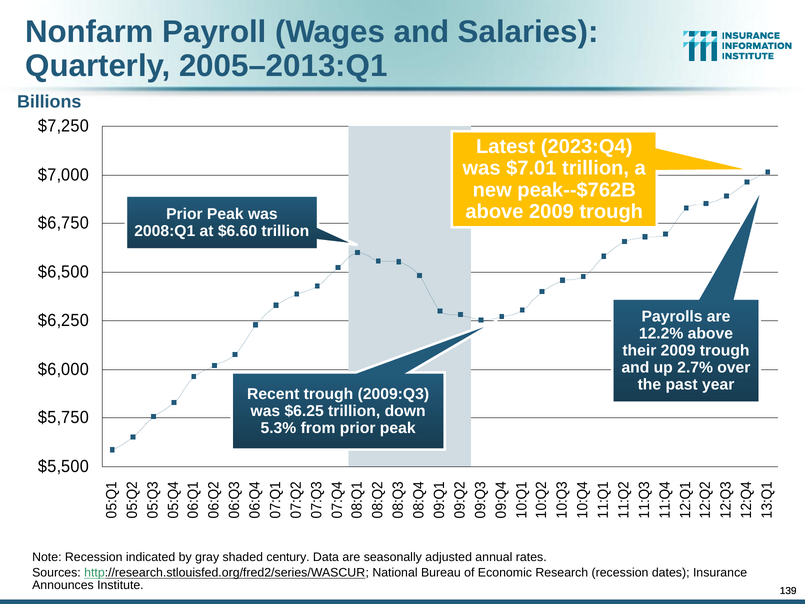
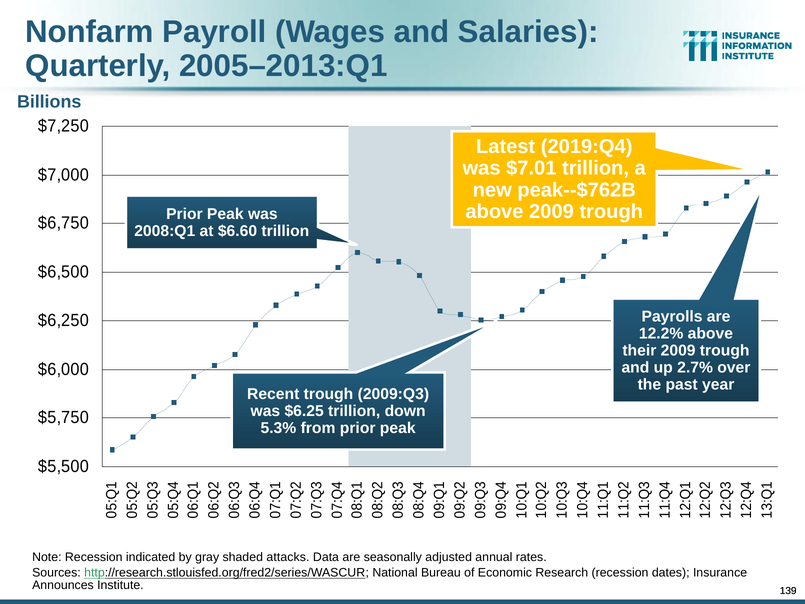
2023:Q4: 2023:Q4 -> 2019:Q4 (587, 146)
century: century -> attacks (288, 557)
